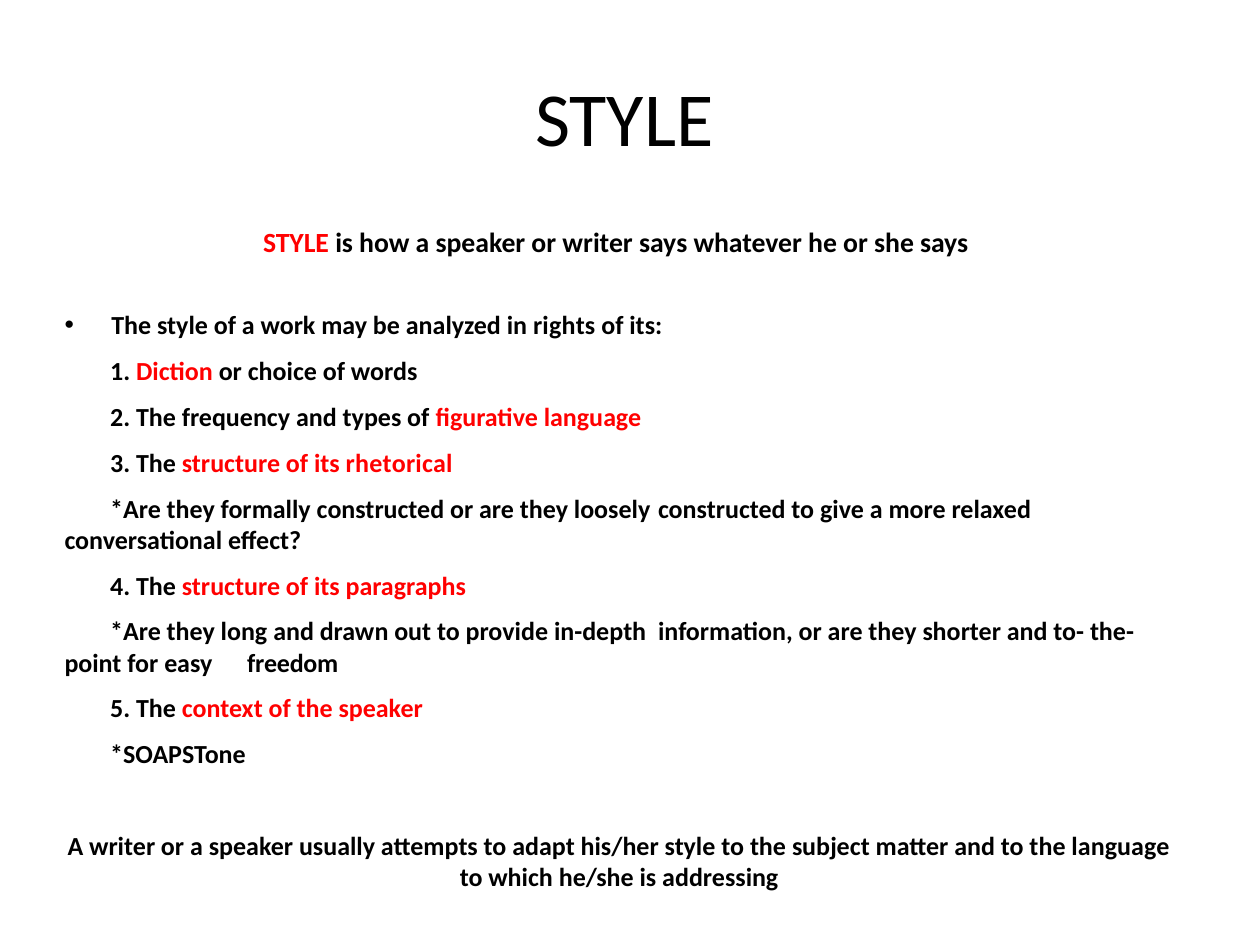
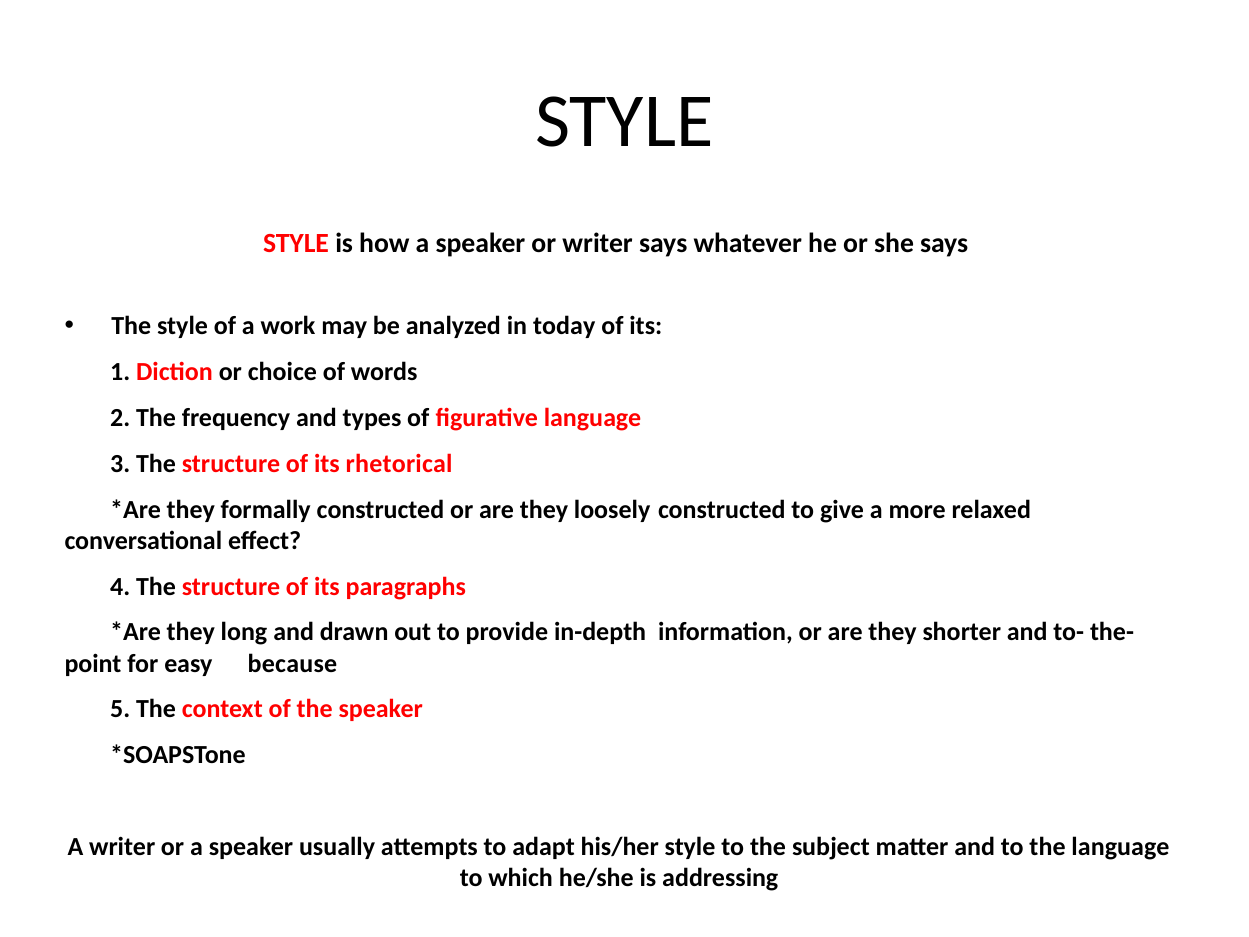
rights: rights -> today (564, 326)
freedom: freedom -> because (292, 663)
